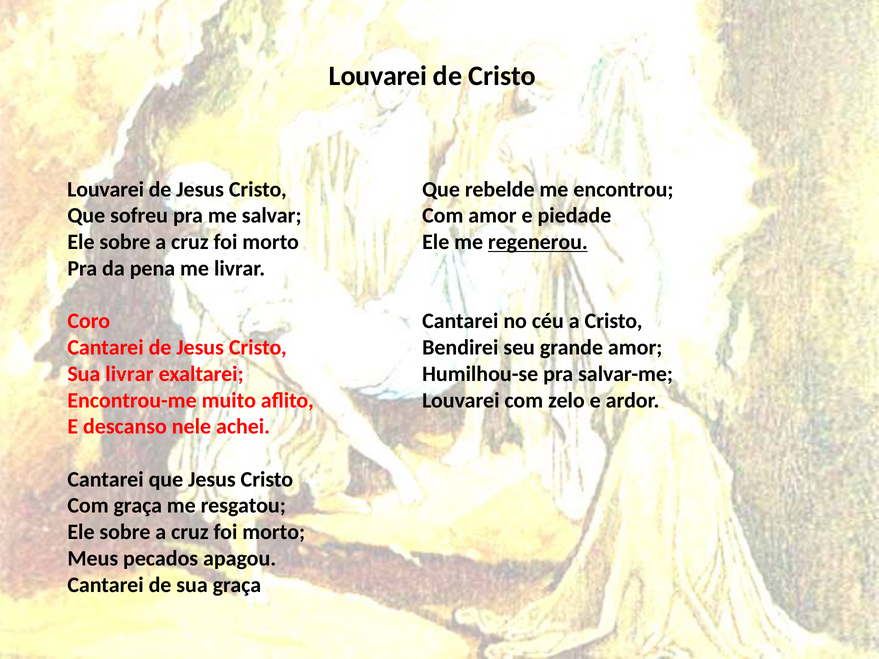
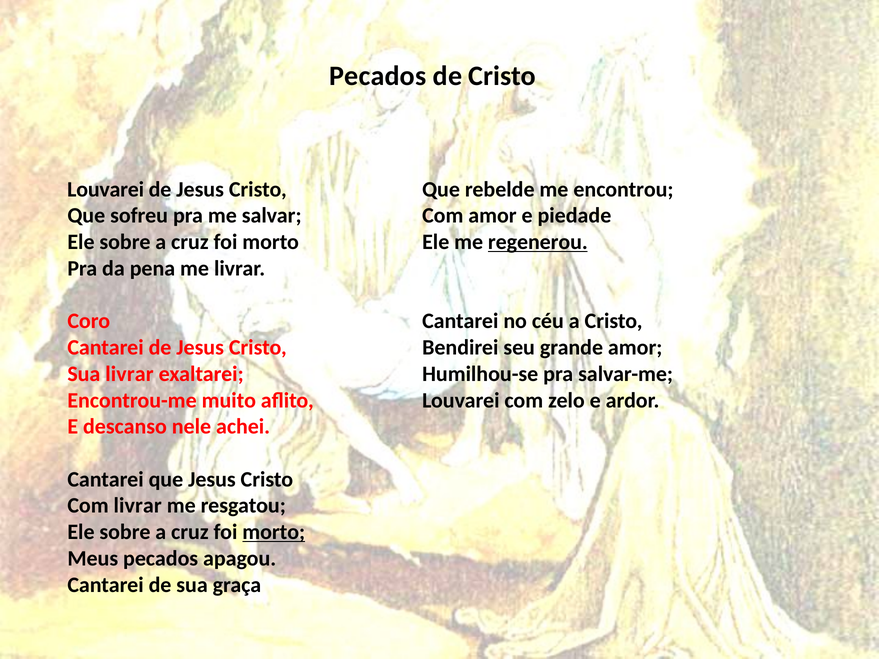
Louvarei: Louvarei -> Pecados (378, 76)
Com graça: graça -> livrar (138, 506)
morto underline: none -> present (274, 532)
